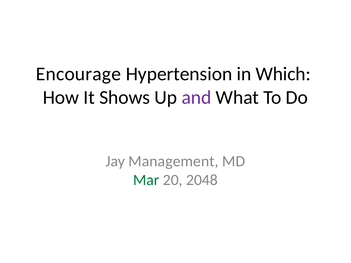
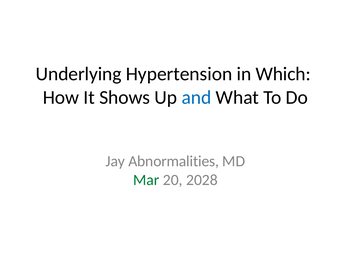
Encourage: Encourage -> Underlying (79, 74)
and colour: purple -> blue (196, 97)
Management: Management -> Abnormalities (174, 161)
2048: 2048 -> 2028 (202, 180)
